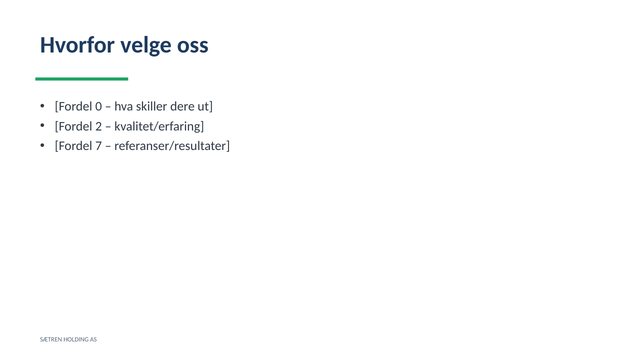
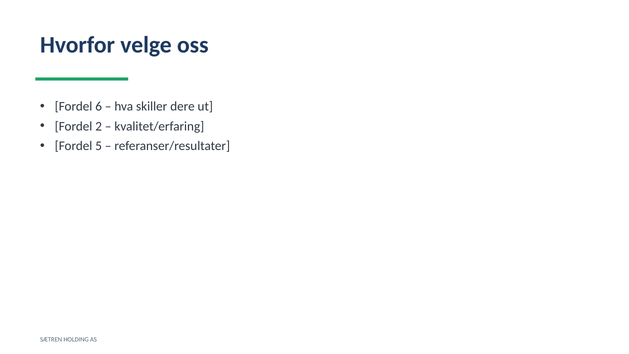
0: 0 -> 6 (99, 107)
7: 7 -> 5 (99, 146)
